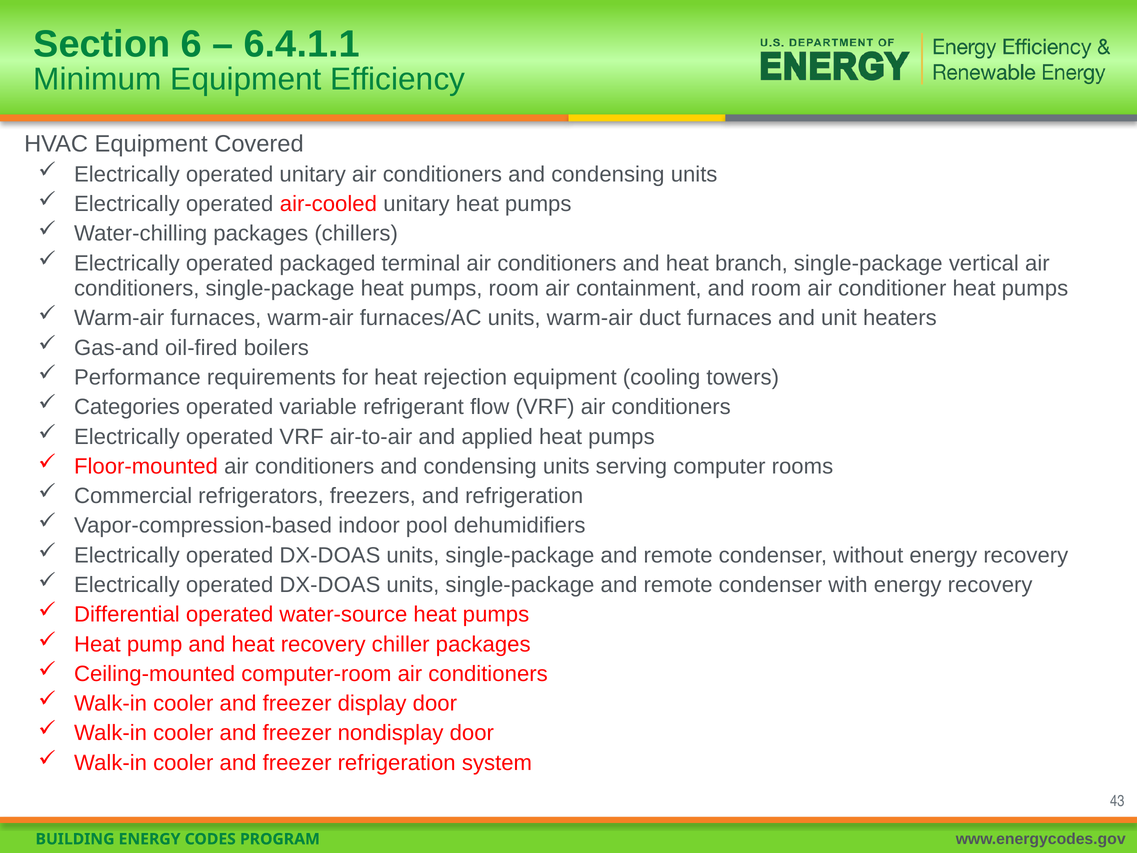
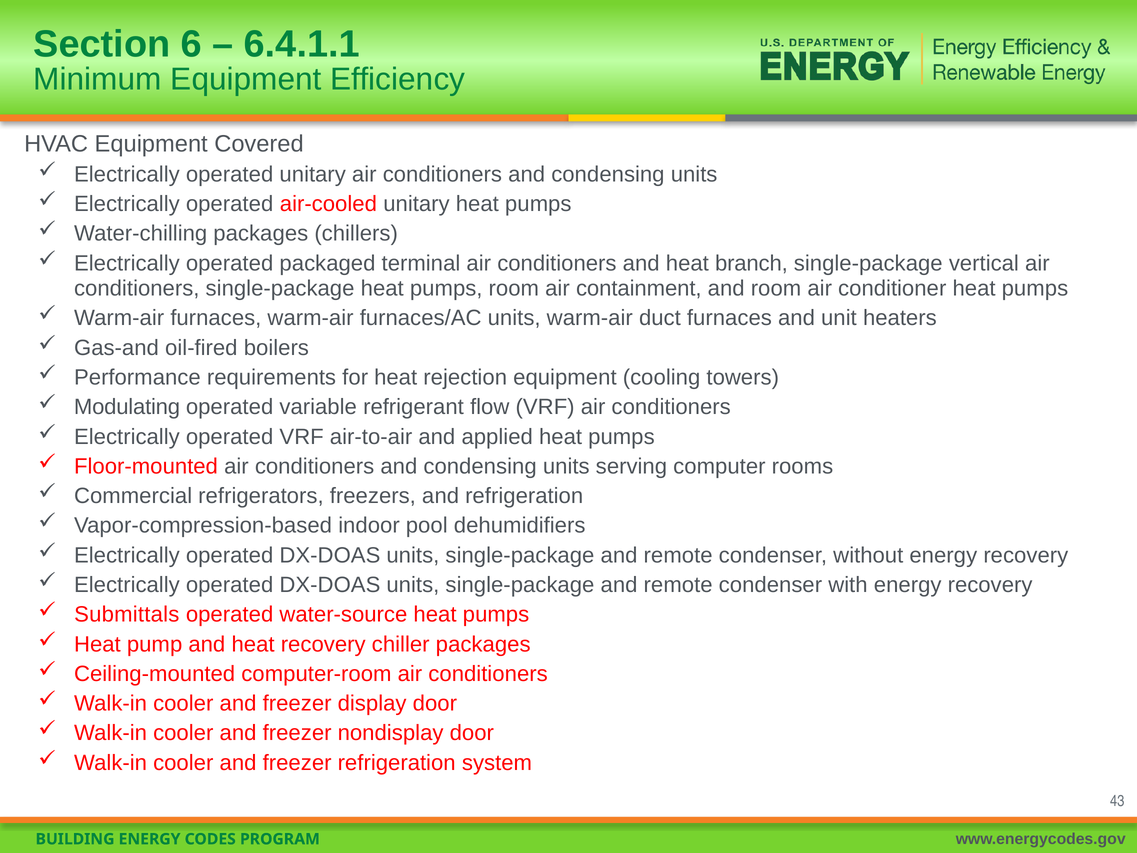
Categories: Categories -> Modulating (127, 407)
Differential: Differential -> Submittals (127, 614)
